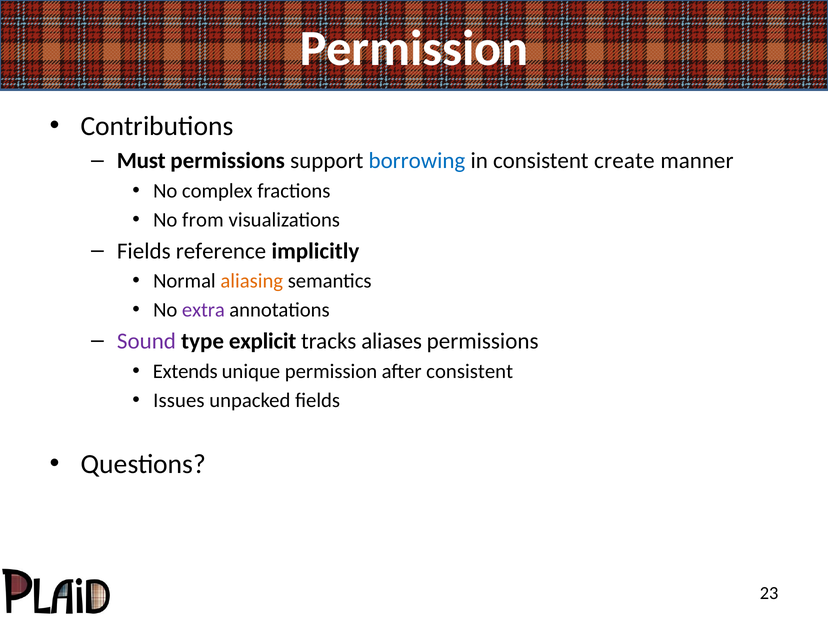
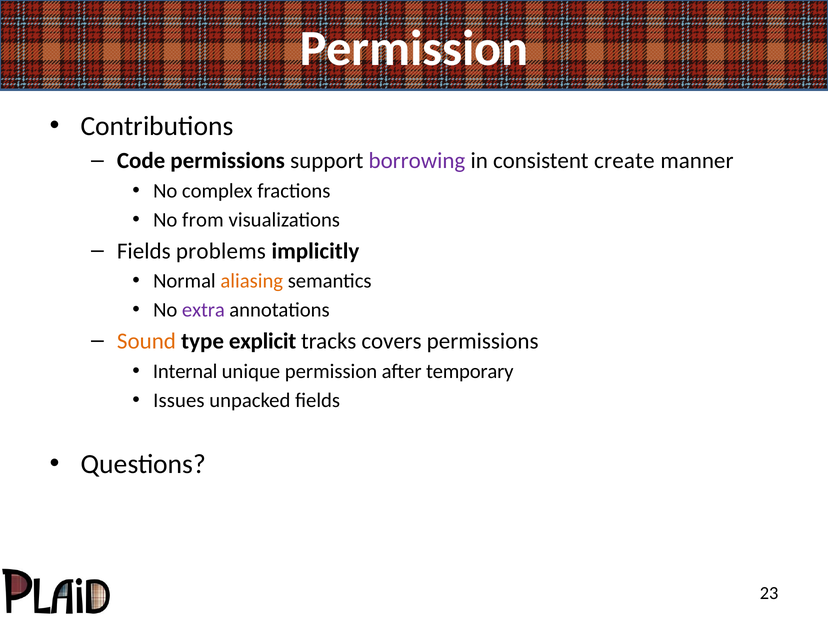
Must: Must -> Code (141, 161)
borrowing colour: blue -> purple (417, 161)
reference: reference -> problems (221, 251)
Sound colour: purple -> orange (146, 341)
aliases: aliases -> covers (392, 341)
Extends: Extends -> Internal (185, 371)
after consistent: consistent -> temporary (470, 371)
